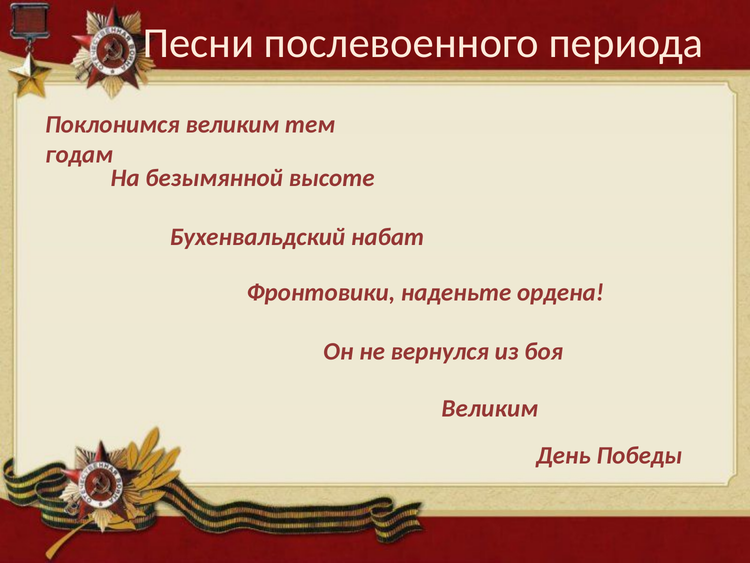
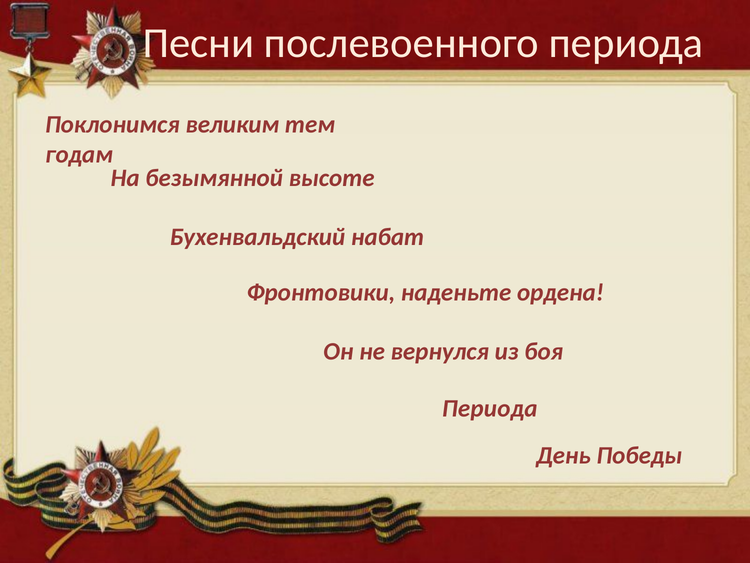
Великим: Великим -> Периода (490, 408)
